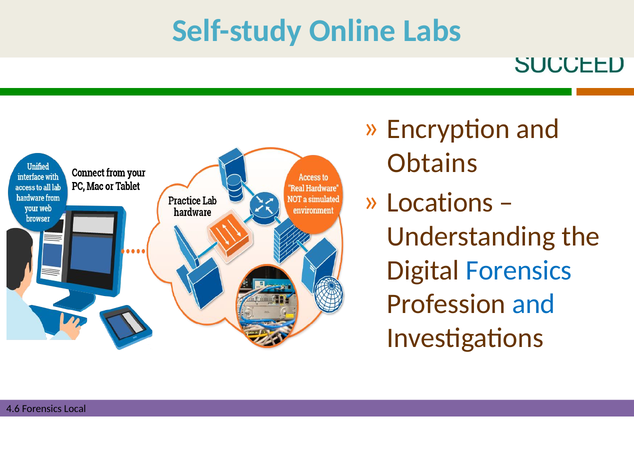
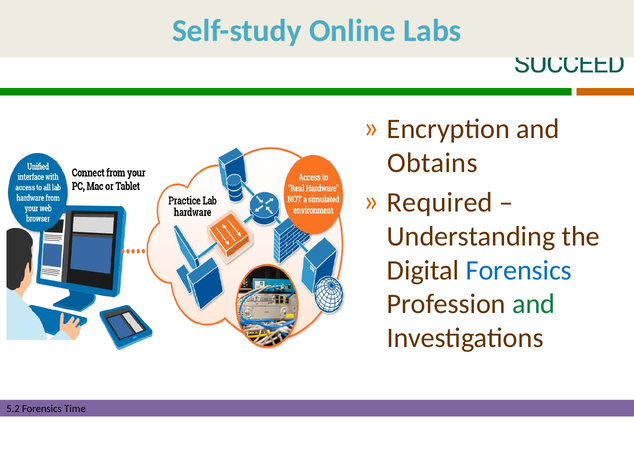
Locations: Locations -> Required (440, 202)
and colour: blue -> green (534, 304)
4.6: 4.6 -> 5.2 (13, 408)
Local: Local -> Time (75, 408)
